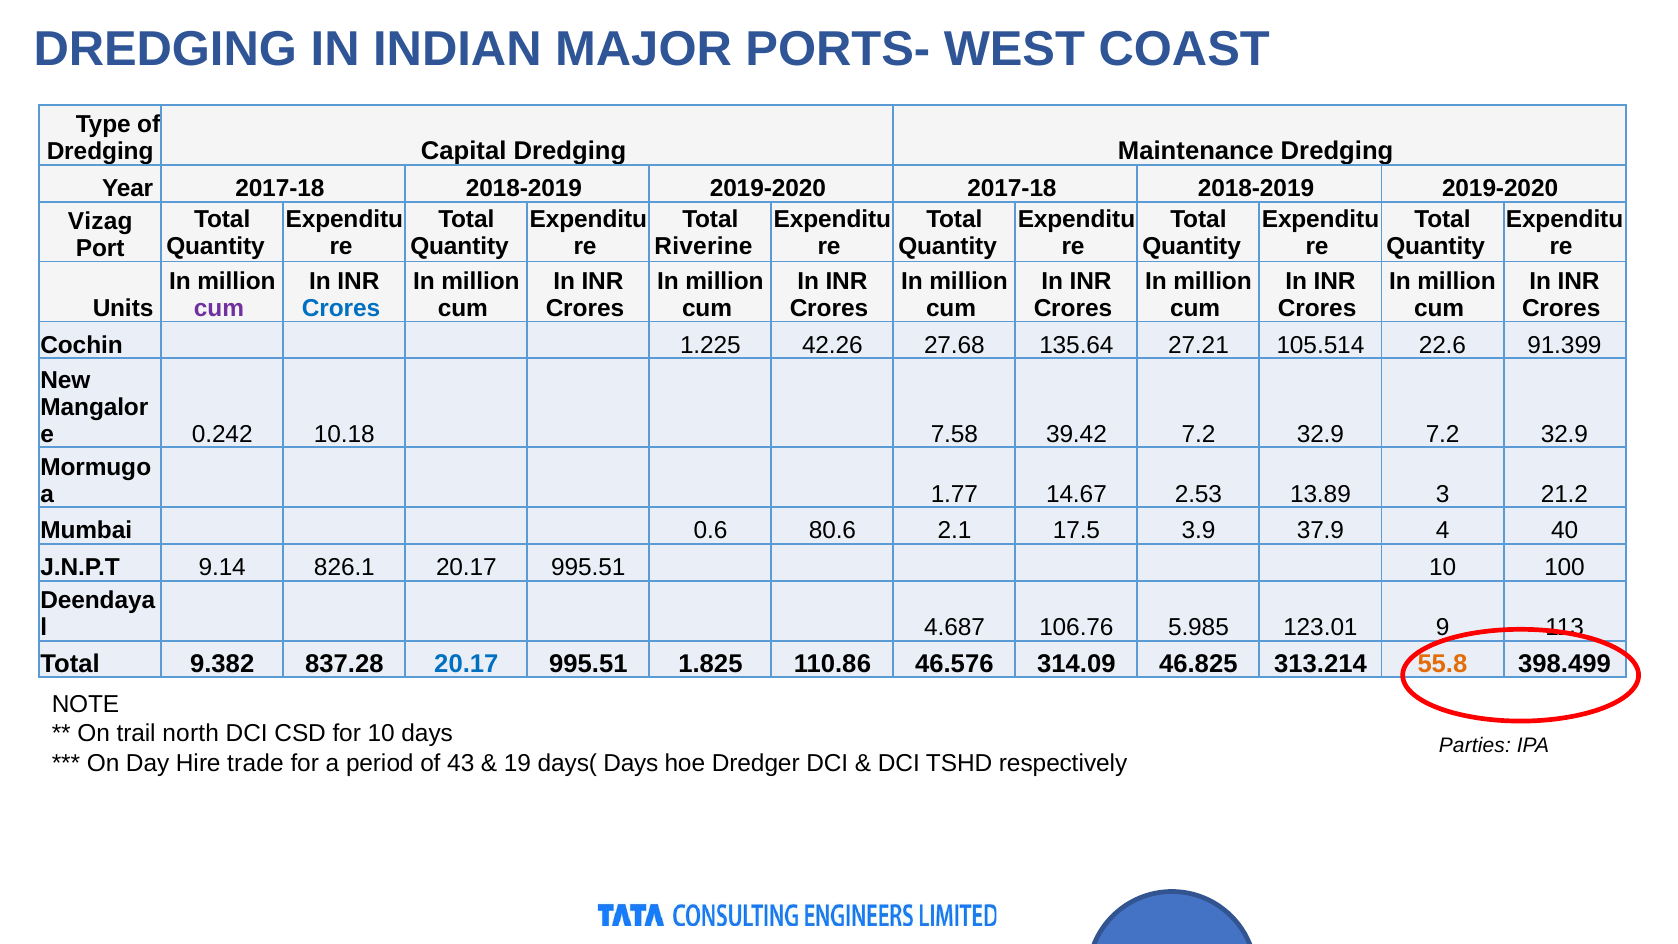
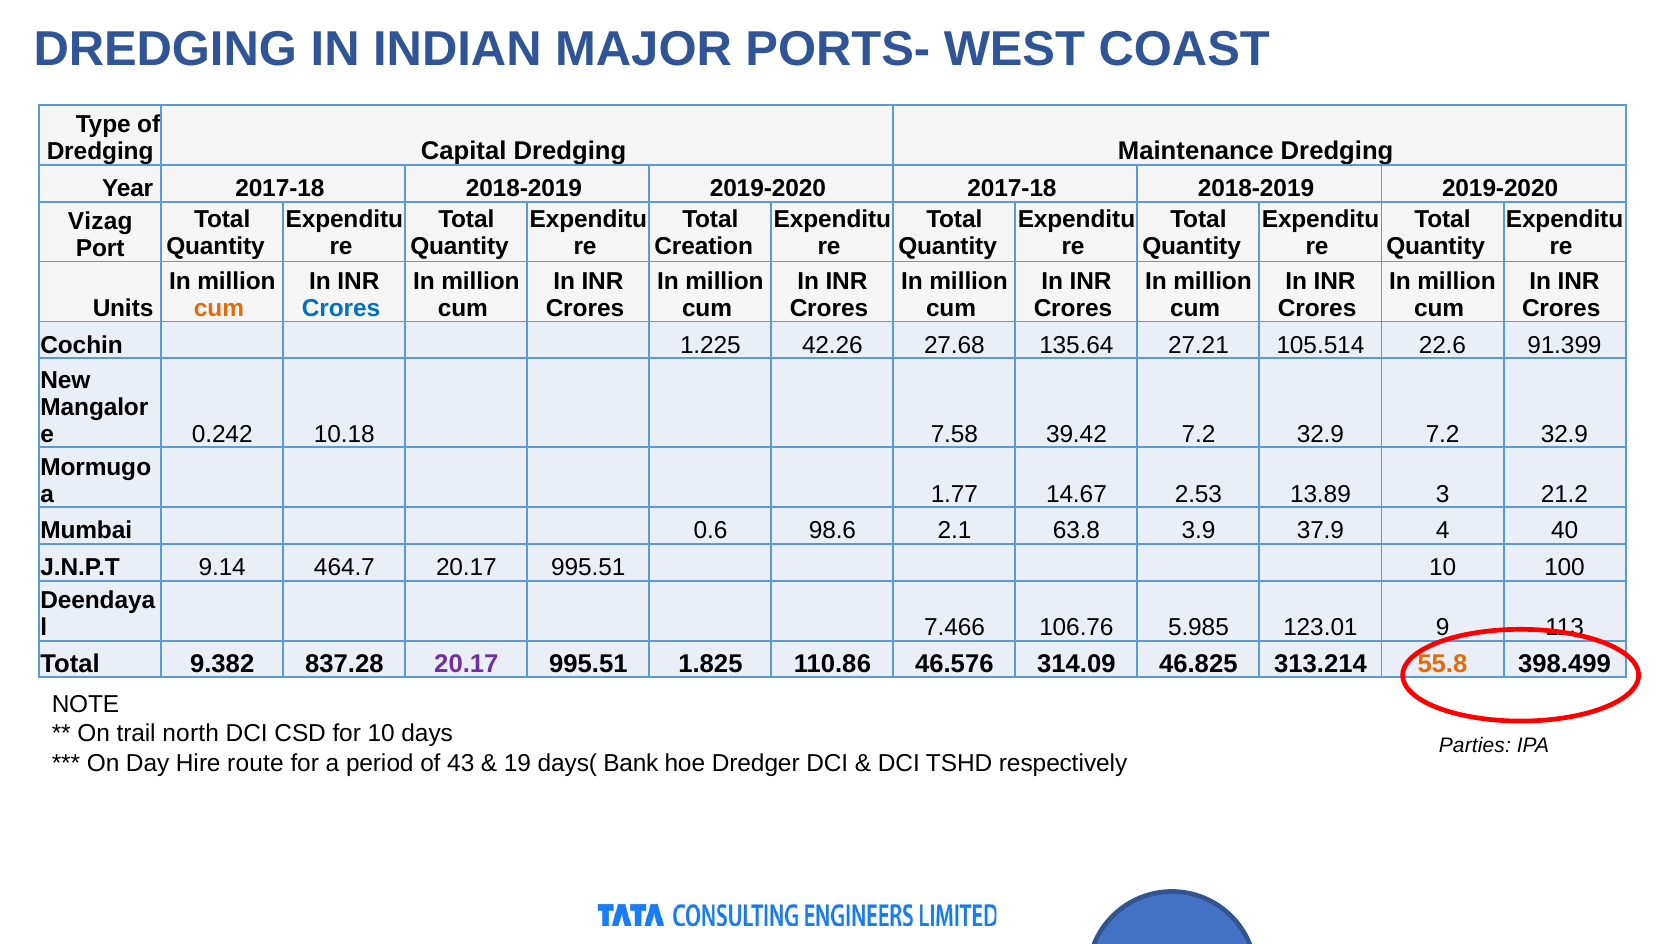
Riverine: Riverine -> Creation (704, 246)
cum colour: purple -> orange (219, 308)
80.6: 80.6 -> 98.6 (832, 531)
17.5: 17.5 -> 63.8 (1076, 531)
826.1: 826.1 -> 464.7 (344, 568)
4.687: 4.687 -> 7.466 (954, 628)
20.17 colour: blue -> purple (466, 664)
trade: trade -> route (256, 763)
days( Days: Days -> Bank (631, 763)
